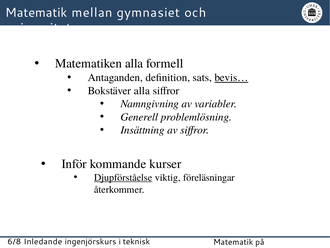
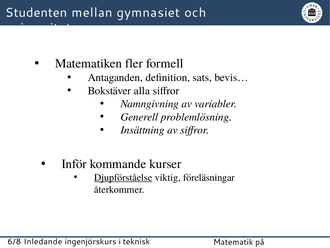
Matematik: Matematik -> Studenten (36, 13)
Matematiken alla: alla -> fler (134, 63)
bevis… underline: present -> none (231, 78)
